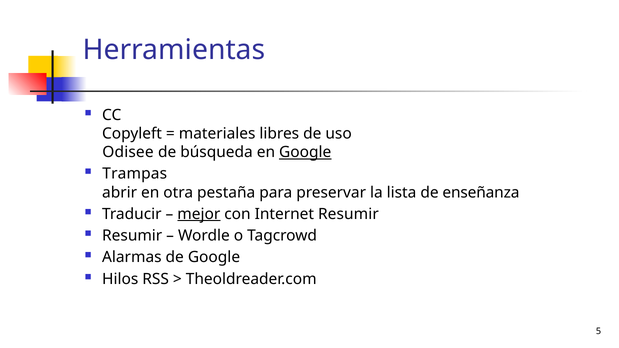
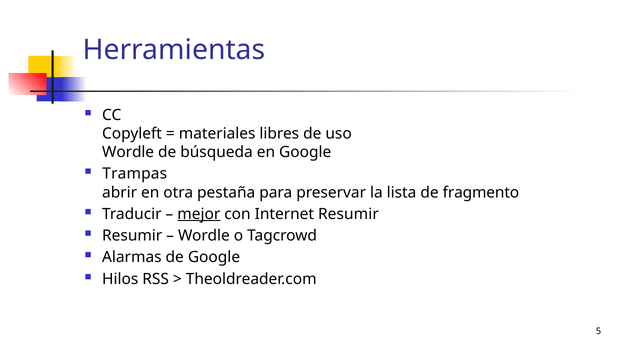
Odisee: Odisee -> Wordle (128, 152)
Google underline: present -> none (305, 152)
enseñanza: enseñanza -> fragmento (481, 193)
